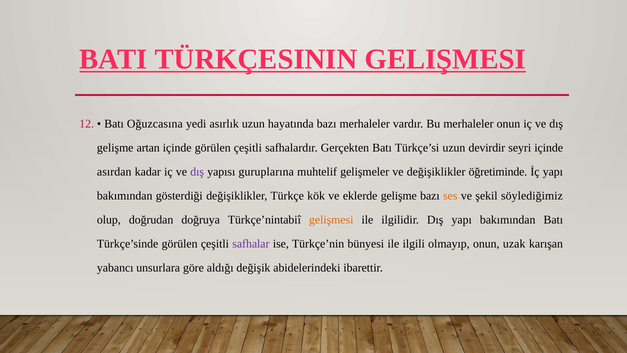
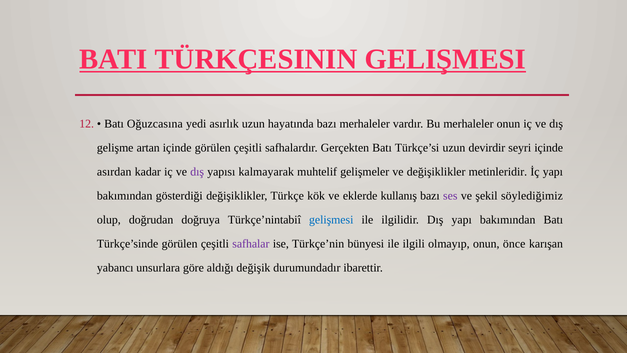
guruplarına: guruplarına -> kalmayarak (266, 172)
öğretiminde: öğretiminde -> metinleridir (498, 172)
eklerde gelişme: gelişme -> kullanış (399, 196)
ses colour: orange -> purple (450, 196)
gelişmesi colour: orange -> blue (331, 220)
uzak: uzak -> önce (514, 244)
abidelerindeki: abidelerindeki -> durumundadır (307, 268)
